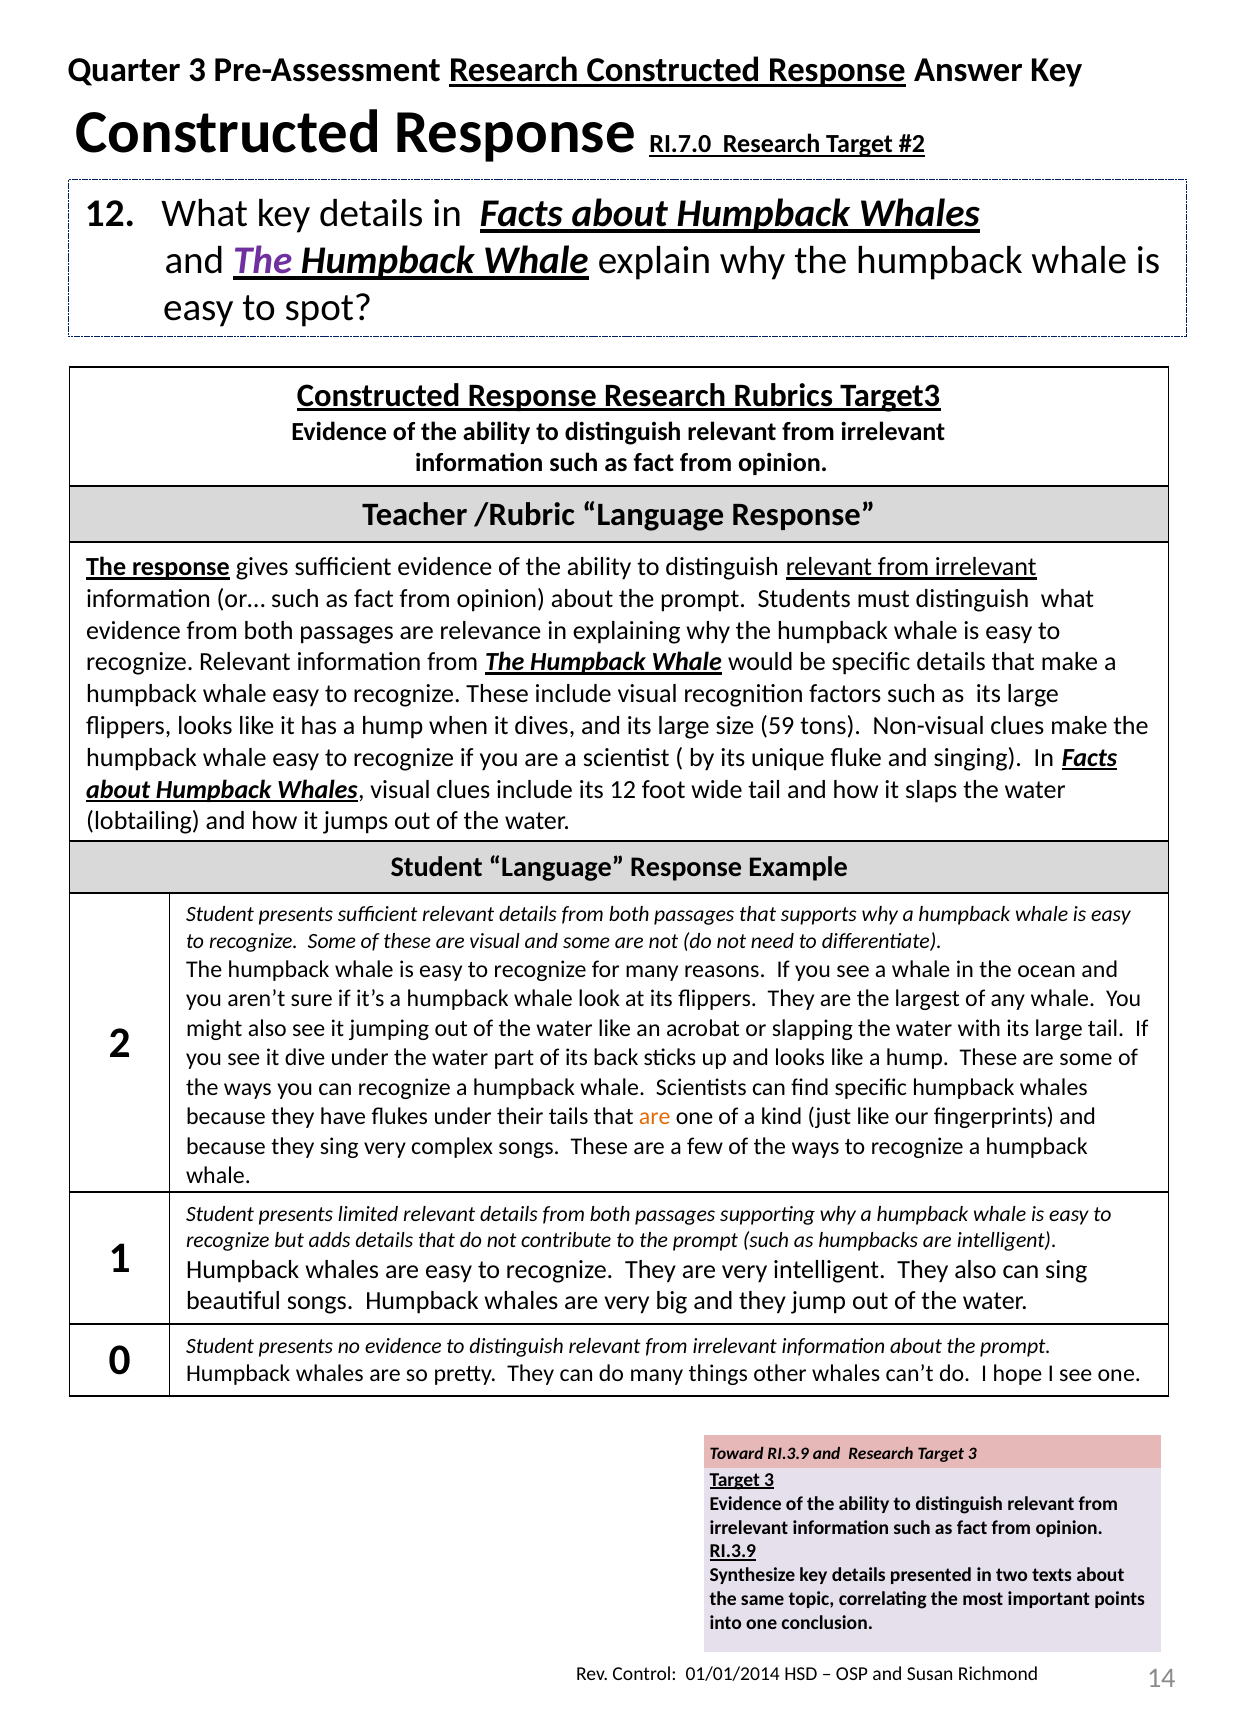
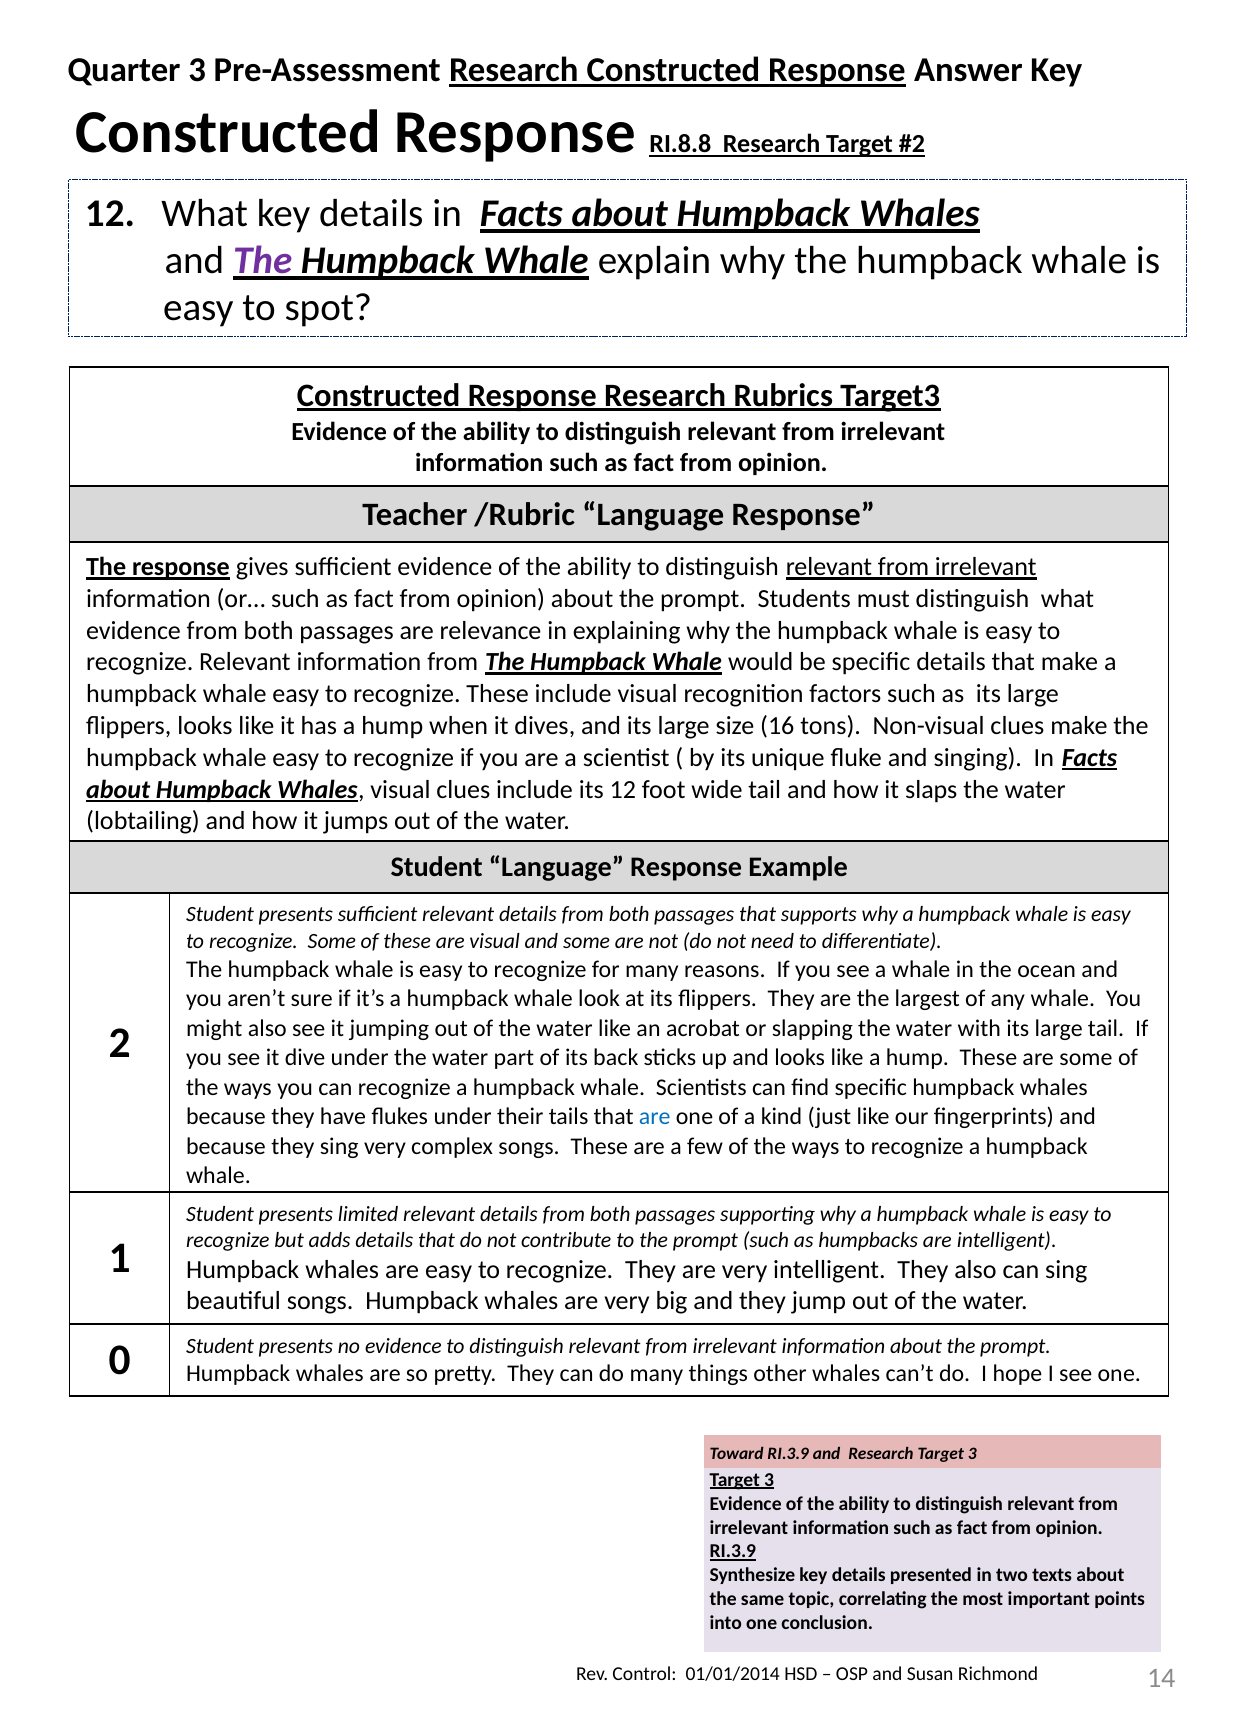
RI.7.0: RI.7.0 -> RI.8.8 (680, 144)
59: 59 -> 16 (777, 726)
are colour: orange -> blue (655, 1116)
